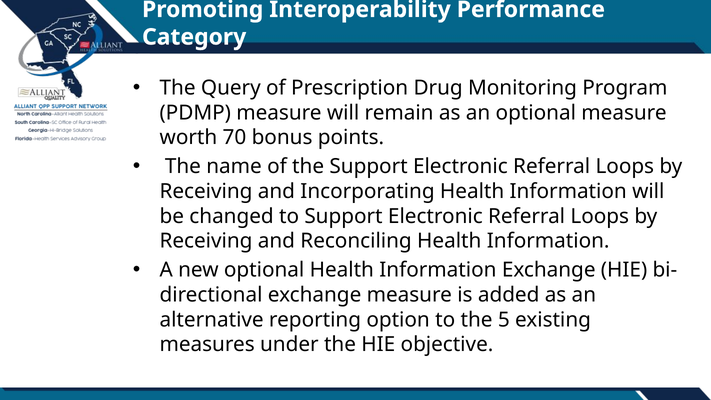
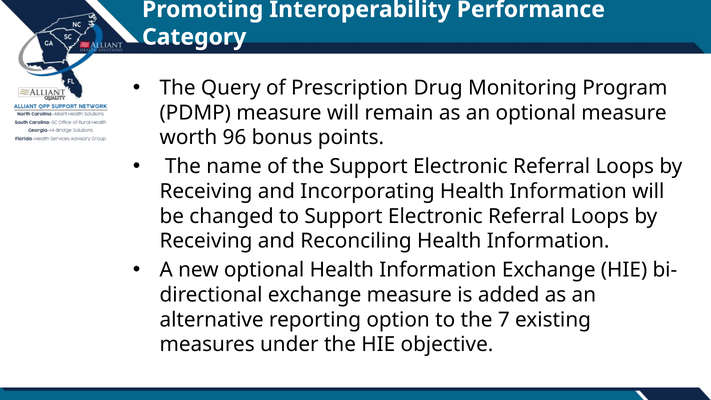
70: 70 -> 96 (234, 138)
5: 5 -> 7 (504, 320)
